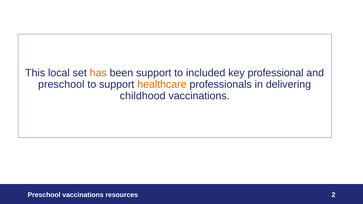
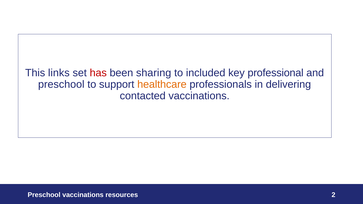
local: local -> links (59, 73)
has colour: orange -> red (98, 73)
been support: support -> sharing (154, 73)
childhood: childhood -> contacted (143, 96)
